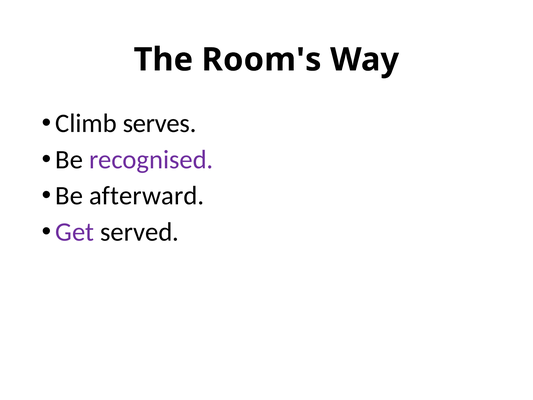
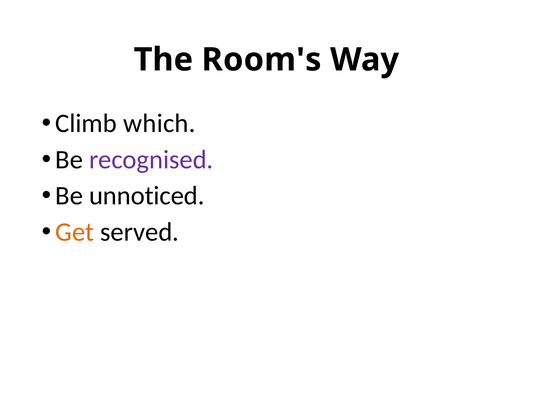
serves: serves -> which (159, 123)
afterward: afterward -> unnoticed (147, 196)
Get colour: purple -> orange (75, 232)
